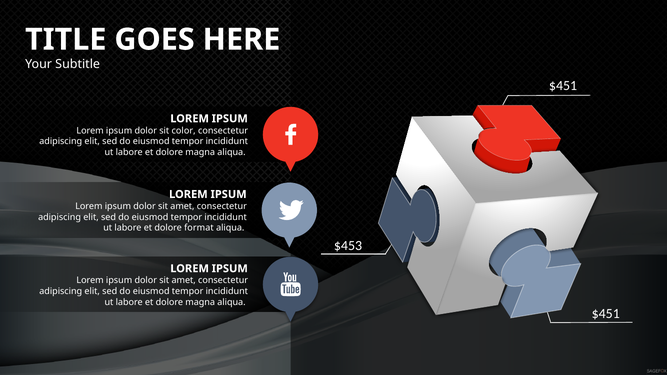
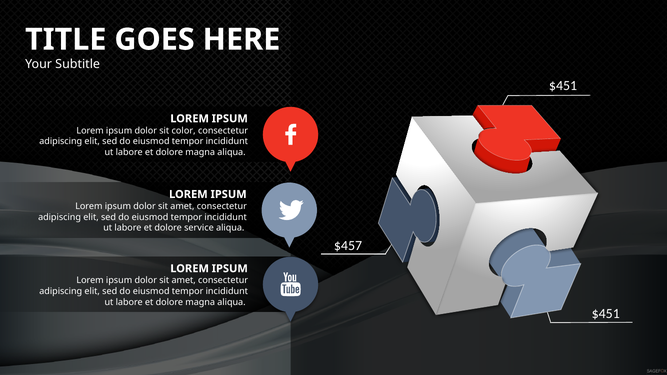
format: format -> service (199, 228)
$453: $453 -> $457 (348, 246)
